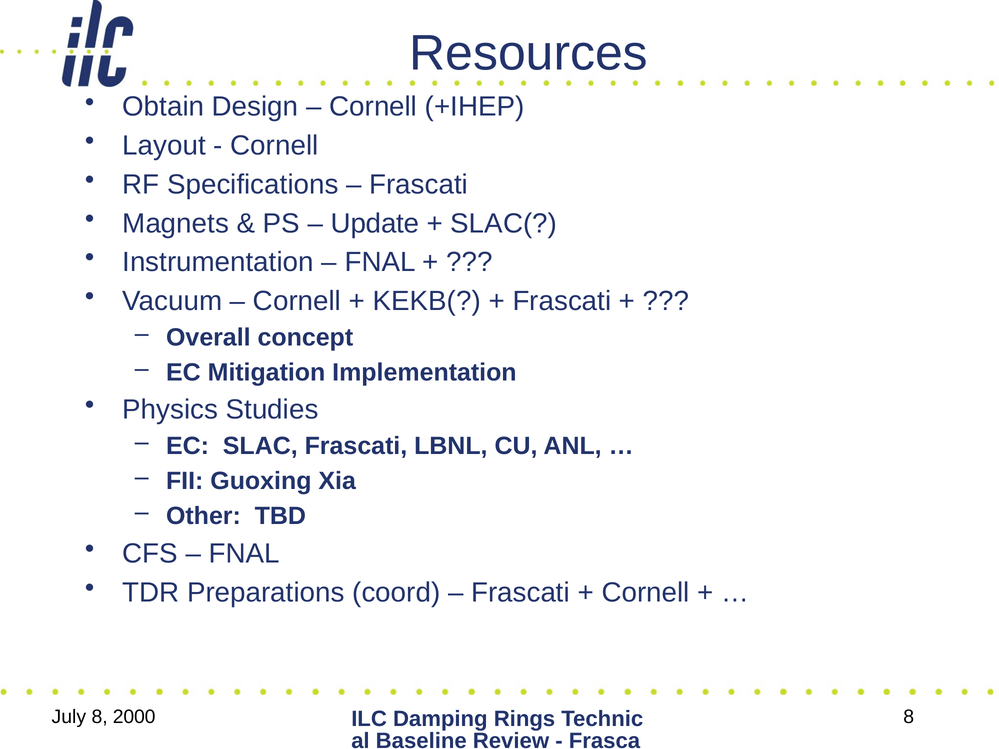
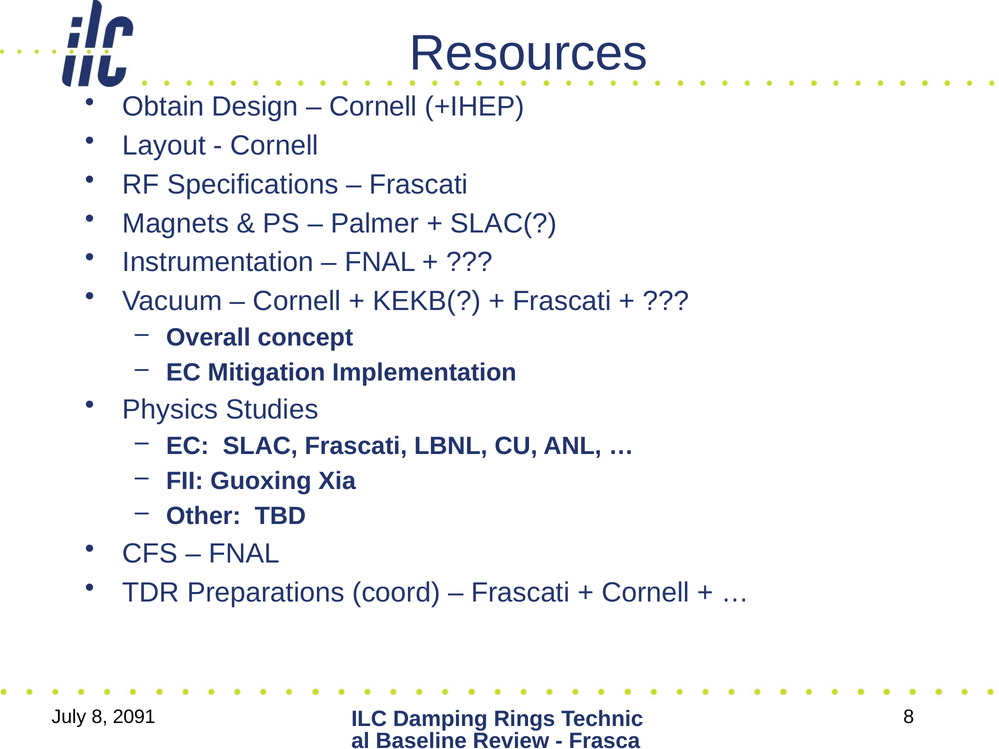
Update: Update -> Palmer (375, 223)
2000: 2000 -> 2091 (134, 717)
